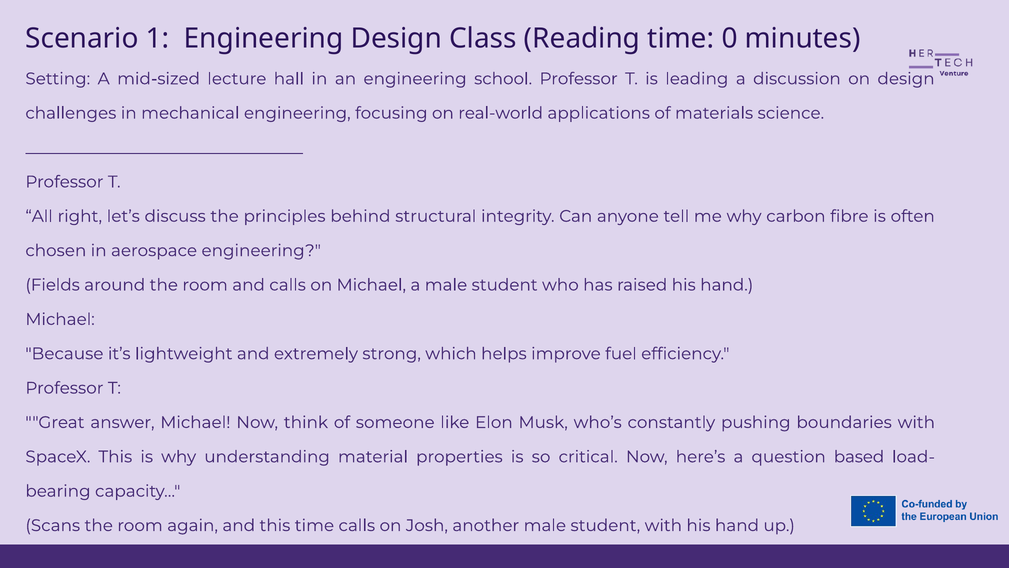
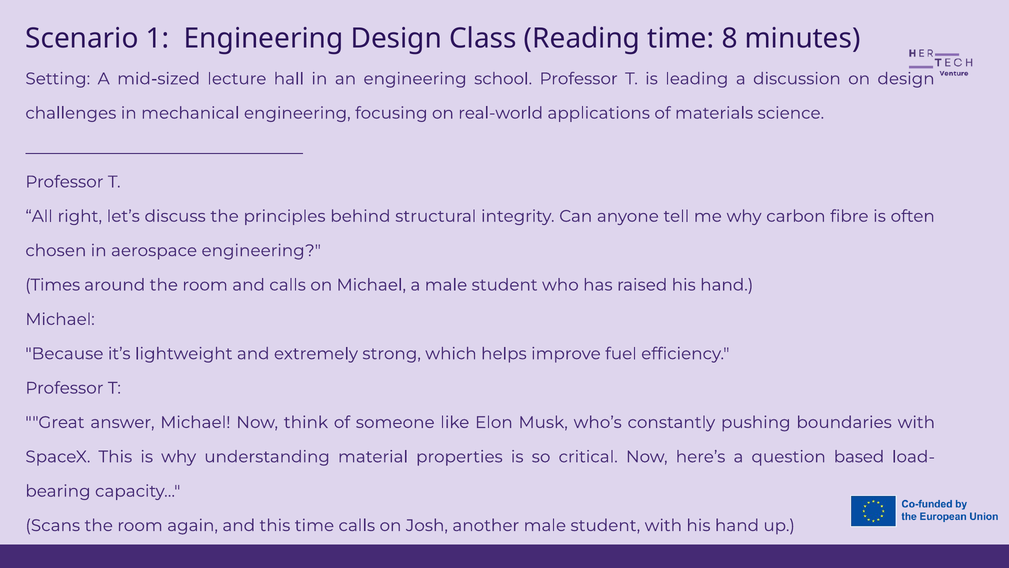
0: 0 -> 8 (730, 38)
Fields: Fields -> Times (53, 285)
